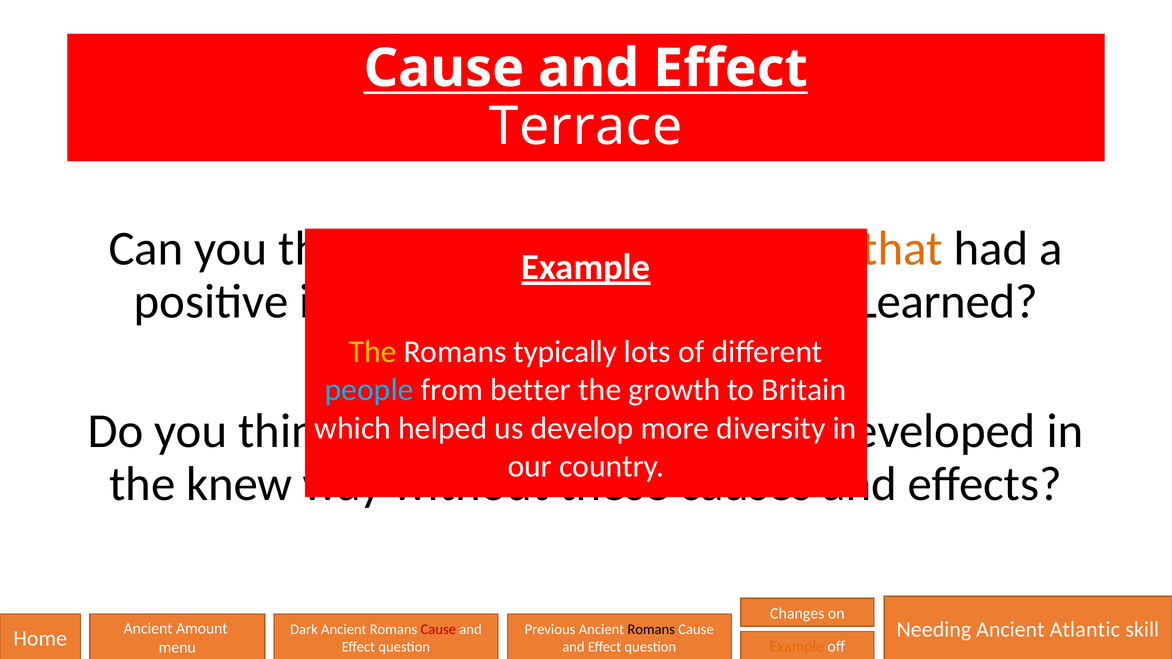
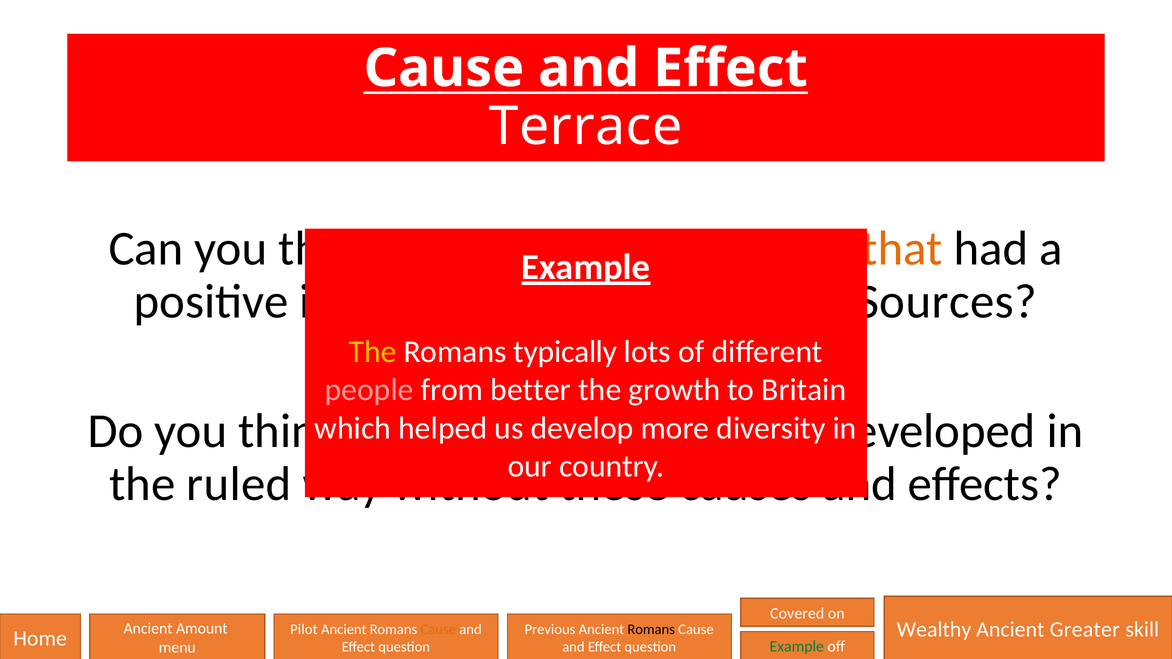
Learned: Learned -> Sources (947, 302)
people colour: light blue -> pink (369, 390)
knew: knew -> ruled (239, 484)
Changes: Changes -> Covered (797, 614)
Needing: Needing -> Wealthy (934, 630)
Atlantic: Atlantic -> Greater (1085, 630)
Dark: Dark -> Pilot (304, 629)
Cause colour: red -> orange (438, 629)
Example colour: orange -> green (797, 647)
